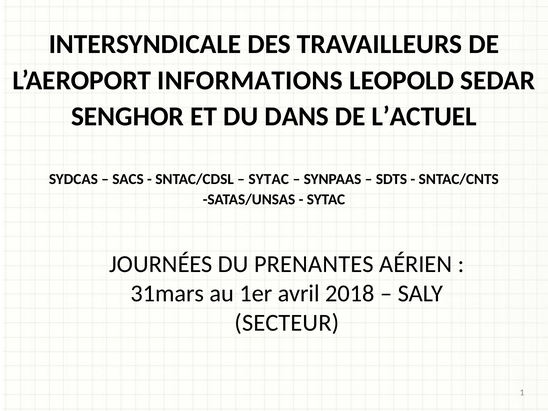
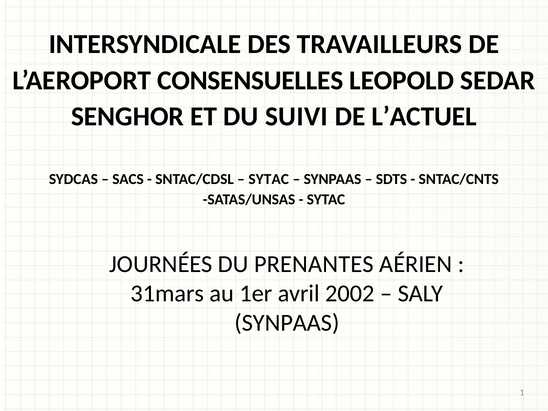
INFORMATIONS: INFORMATIONS -> CONSENSUELLES (250, 80)
DANS: DANS -> SUIVI (296, 117)
2018: 2018 -> 2002 (350, 293)
SECTEUR: SECTEUR -> SYNPAAS (287, 323)
